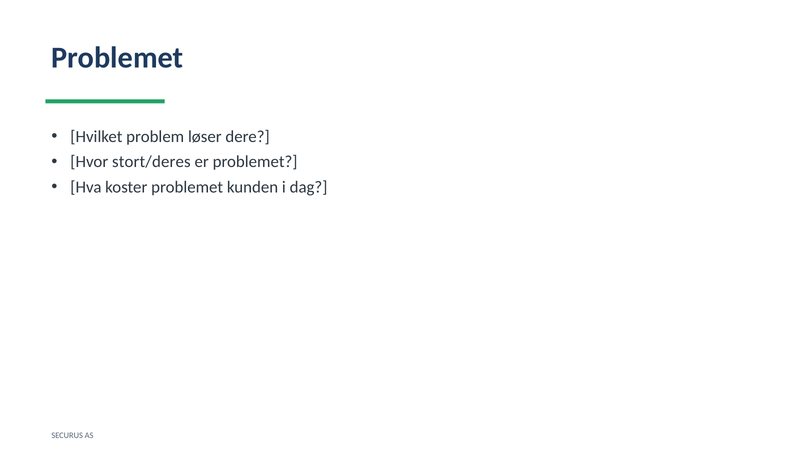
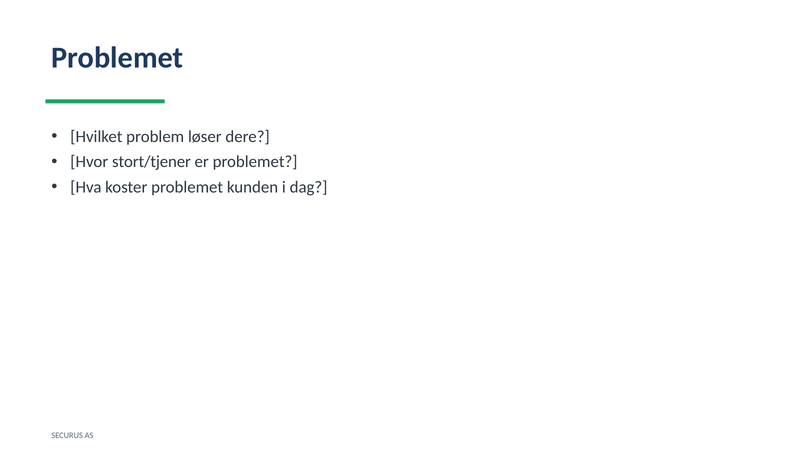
stort/deres: stort/deres -> stort/tjener (151, 162)
